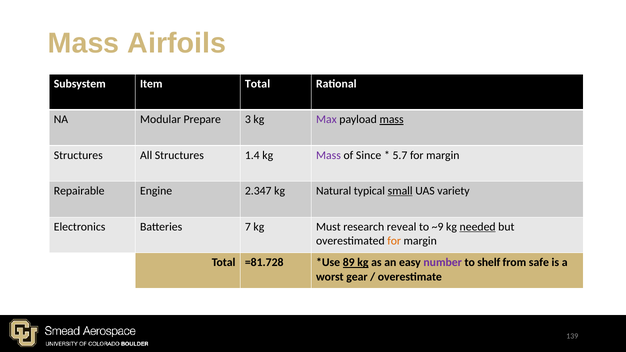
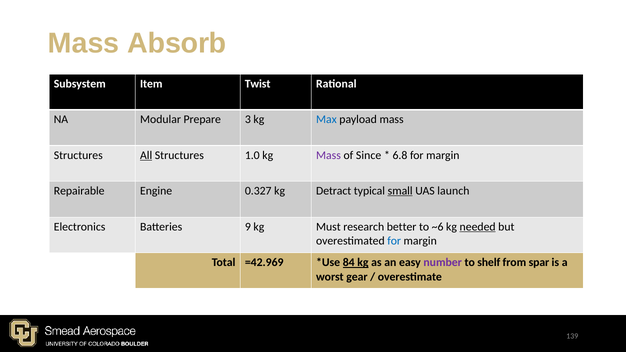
Airfoils: Airfoils -> Absorb (177, 43)
Item Total: Total -> Twist (258, 84)
Max colour: purple -> blue (326, 120)
mass underline: present -> none (392, 120)
All underline: none -> present (146, 155)
1.4: 1.4 -> 1.0 (252, 155)
5.7: 5.7 -> 6.8 (400, 155)
2.347: 2.347 -> 0.327 (258, 191)
Natural: Natural -> Detract (334, 191)
variety: variety -> launch (453, 191)
7: 7 -> 9 (248, 227)
reveal: reveal -> better (402, 227)
~9: ~9 -> ~6 (438, 227)
for colour: orange -> blue (394, 241)
=81.728: =81.728 -> =42.969 (264, 263)
89: 89 -> 84 (349, 263)
safe: safe -> spar (539, 263)
